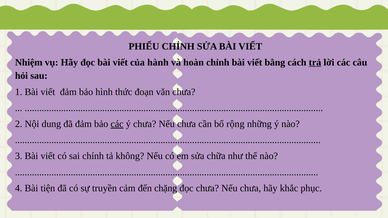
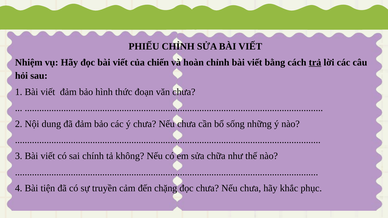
hành: hành -> chiến (158, 62)
các underline: present -> none (117, 124)
rộng: rộng -> sống (235, 124)
